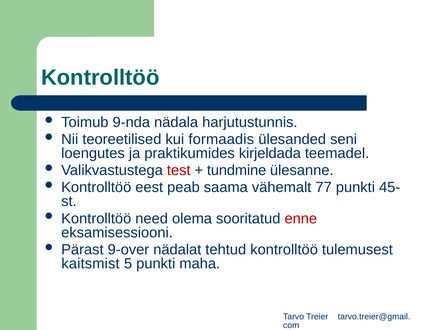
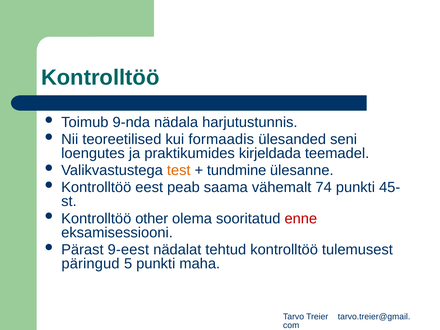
test colour: red -> orange (179, 170)
77: 77 -> 74 (324, 187)
need: need -> other (152, 219)
9-over: 9-over -> 9-eest (128, 250)
kaitsmist: kaitsmist -> päringud (91, 264)
